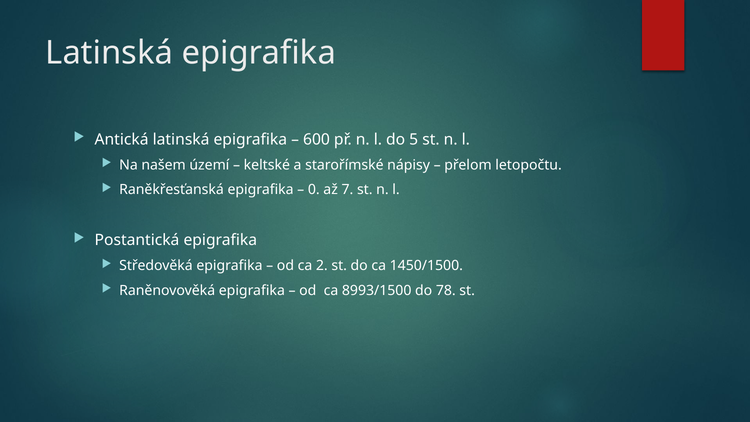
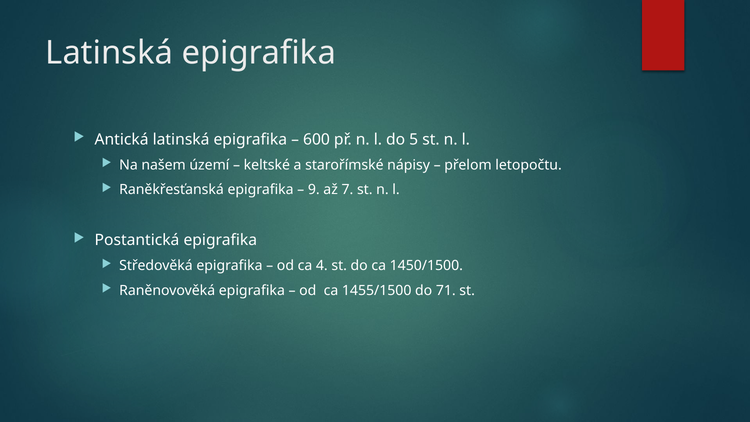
0: 0 -> 9 (314, 190)
2: 2 -> 4 (322, 266)
8993/1500: 8993/1500 -> 1455/1500 (377, 290)
78: 78 -> 71 (446, 290)
